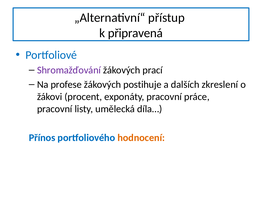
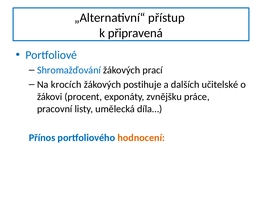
Shromažďování colour: purple -> blue (69, 70)
profese: profese -> krocích (66, 84)
zkreslení: zkreslení -> učitelské (220, 84)
exponáty pracovní: pracovní -> zvnějšku (164, 97)
